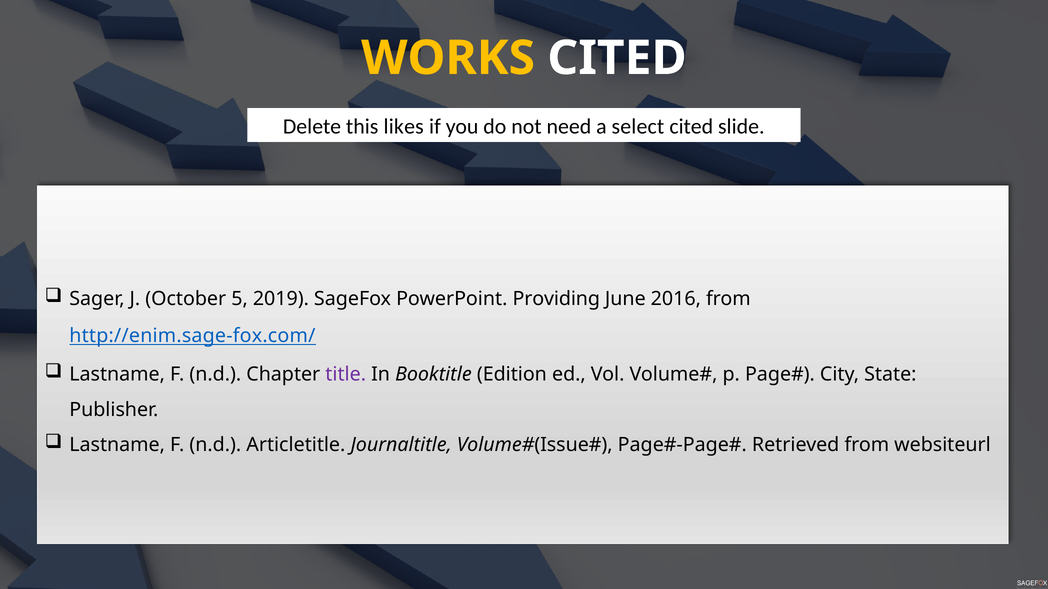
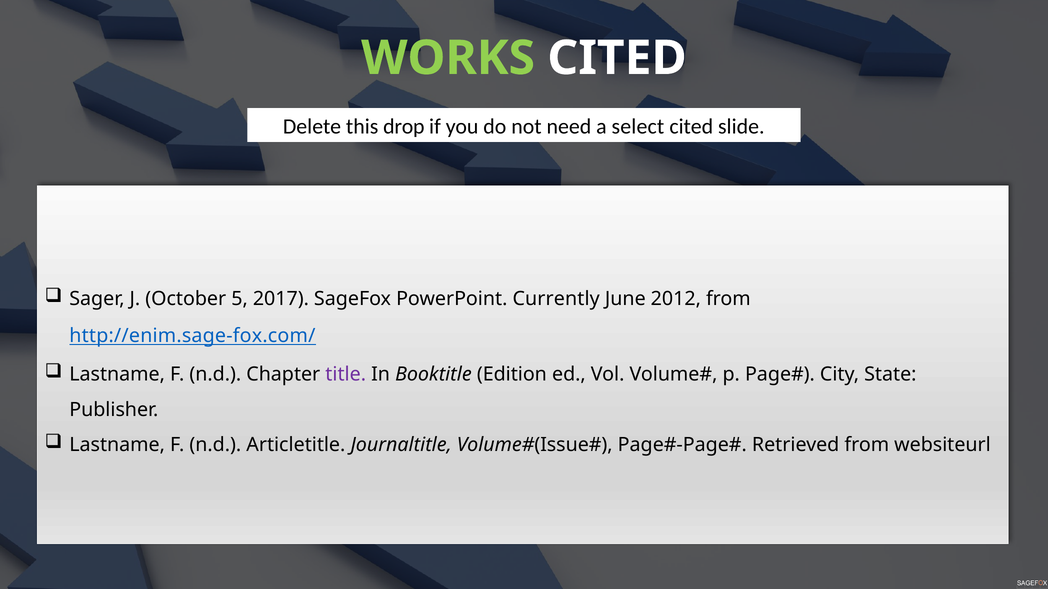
WORKS colour: yellow -> light green (448, 58)
likes: likes -> drop (404, 127)
2019: 2019 -> 2017 (281, 299)
Providing: Providing -> Currently (556, 299)
2016: 2016 -> 2012 (676, 299)
